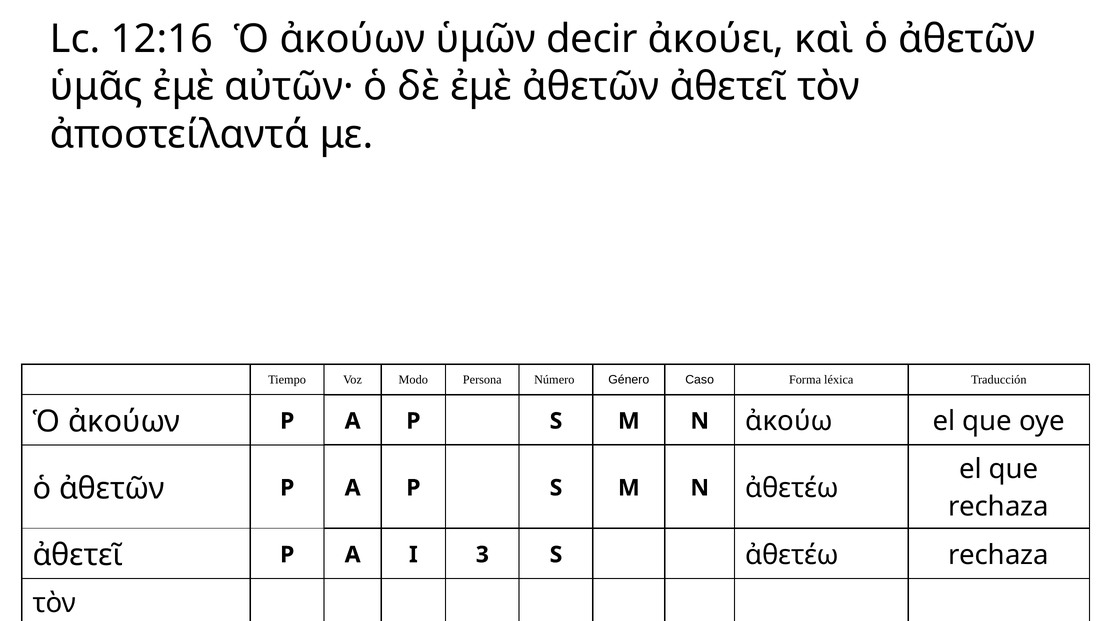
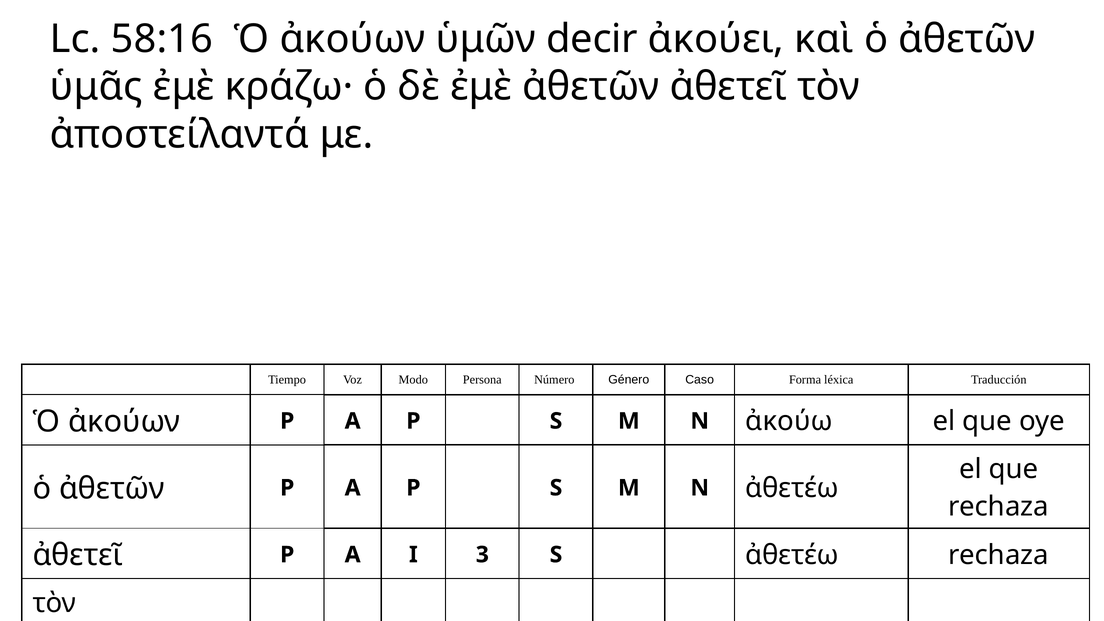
12:16: 12:16 -> 58:16 (162, 39)
αὐτῶν·: αὐτῶν· -> κράζω· (289, 87)
